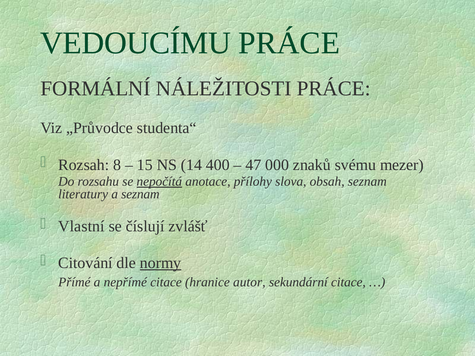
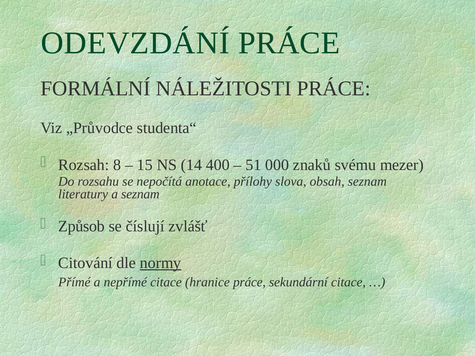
VEDOUCÍMU: VEDOUCÍMU -> ODEVZDÁNÍ (135, 43)
47: 47 -> 51 (253, 165)
nepočítá underline: present -> none (159, 182)
Vlastní: Vlastní -> Způsob (82, 227)
hranice autor: autor -> práce (249, 282)
